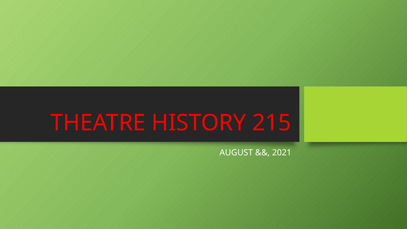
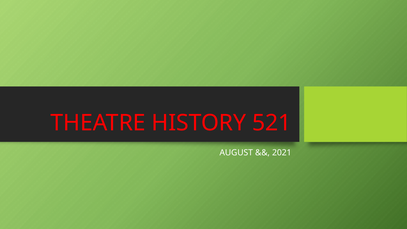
215: 215 -> 521 (272, 123)
